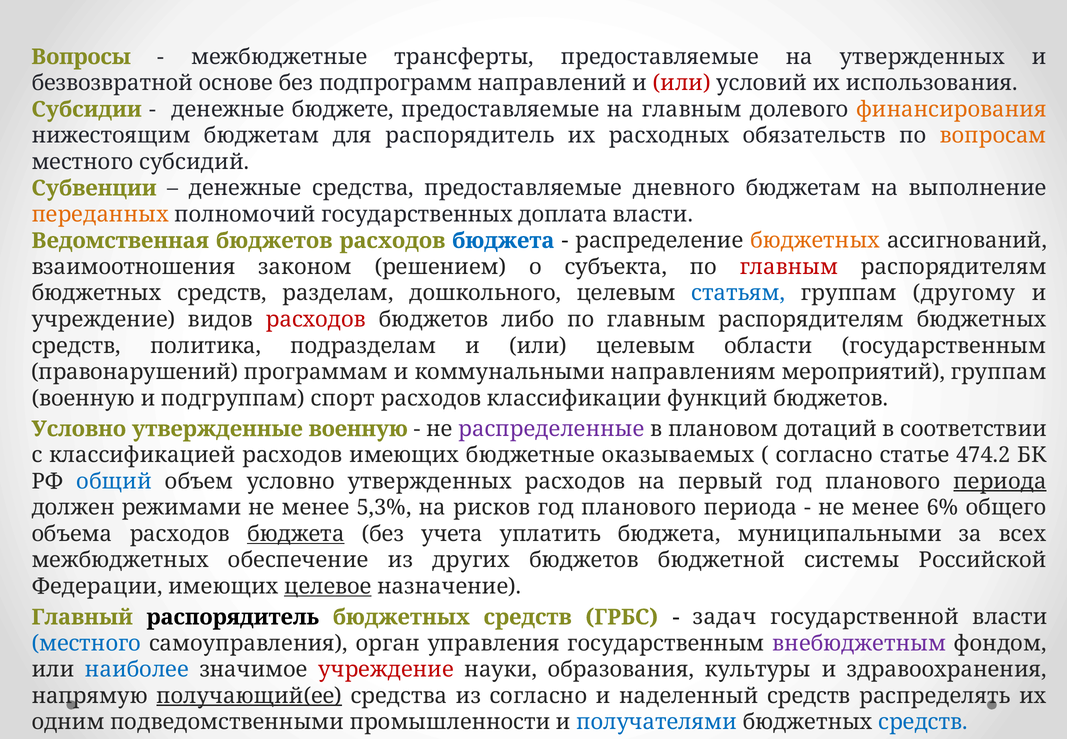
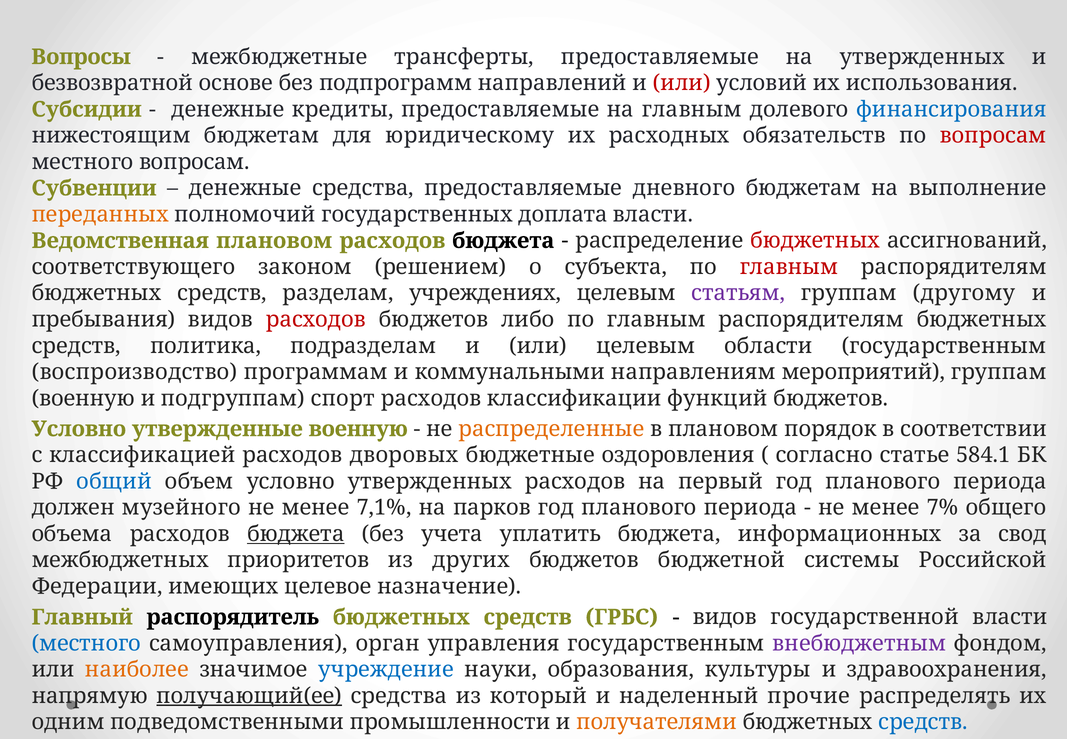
бюджете: бюджете -> кредиты (343, 109)
финансирования colour: orange -> blue (951, 109)
для распорядитель: распорядитель -> юридическому (470, 136)
вопросам colour: orange -> red (993, 136)
местного субсидий: субсидий -> вопросам (194, 162)
Ведомственная бюджетов: бюджетов -> плановом (274, 241)
бюджета colour: blue -> black (503, 241)
бюджетных colour: orange -> red (815, 241)
взаимоотношения: взаимоотношения -> соответствующего (133, 267)
дошкольного: дошкольного -> учреждениях (485, 293)
статьям colour: blue -> purple (738, 293)
учреждение: учреждение -> пребывания (103, 319)
правонарушений: правонарушений -> воспроизводство (135, 372)
распределенные colour: purple -> orange (551, 429)
дотаций: дотаций -> порядок (830, 429)
расходов имеющих: имеющих -> дворовых (404, 455)
оказываемых: оказываемых -> оздоровления (678, 455)
474.2: 474.2 -> 584.1 (983, 455)
периода underline: present -> none (1000, 481)
режимами: режимами -> музейного (181, 508)
5,3%: 5,3% -> 7,1% (384, 508)
рисков: рисков -> парков (492, 508)
6%: 6% -> 7% (943, 508)
муниципальными: муниципальными -> информационных (840, 534)
всех: всех -> свод (1023, 534)
обеспечение: обеспечение -> приоритетов (298, 560)
целевое underline: present -> none (328, 586)
задач: задач -> видов (725, 617)
наиболее colour: blue -> orange (137, 669)
учреждение colour: red -> blue (386, 669)
из согласно: согласно -> который (538, 696)
наделенный средств: средств -> прочие (809, 696)
получателями colour: blue -> orange (657, 722)
